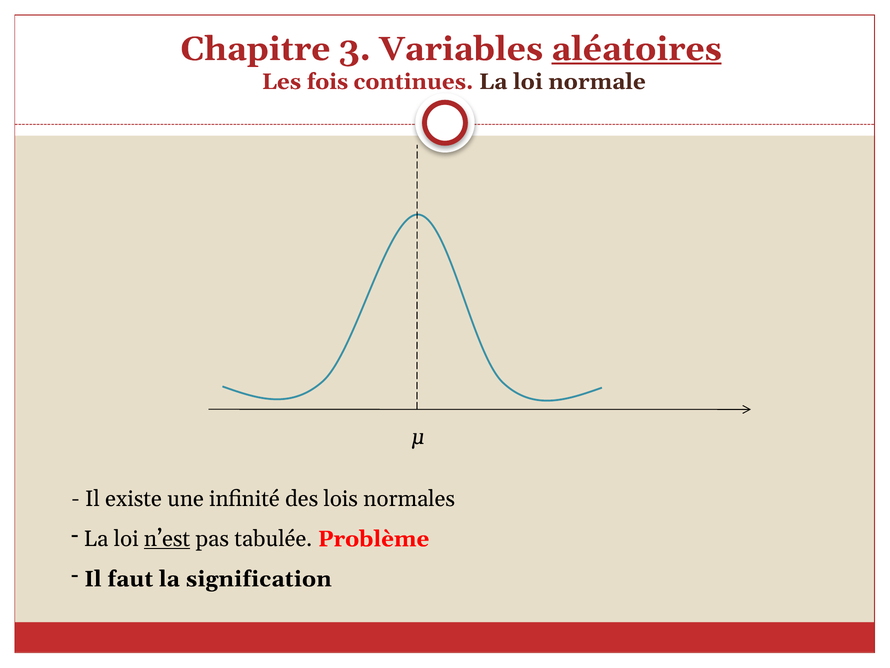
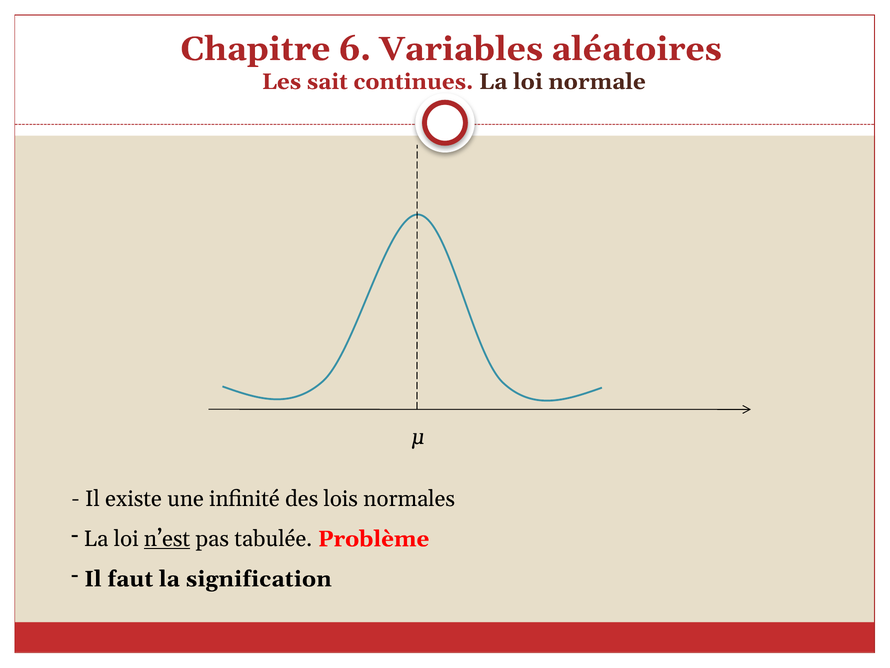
3: 3 -> 6 (355, 49)
aléatoires underline: present -> none (637, 49)
fois: fois -> sait (327, 82)
